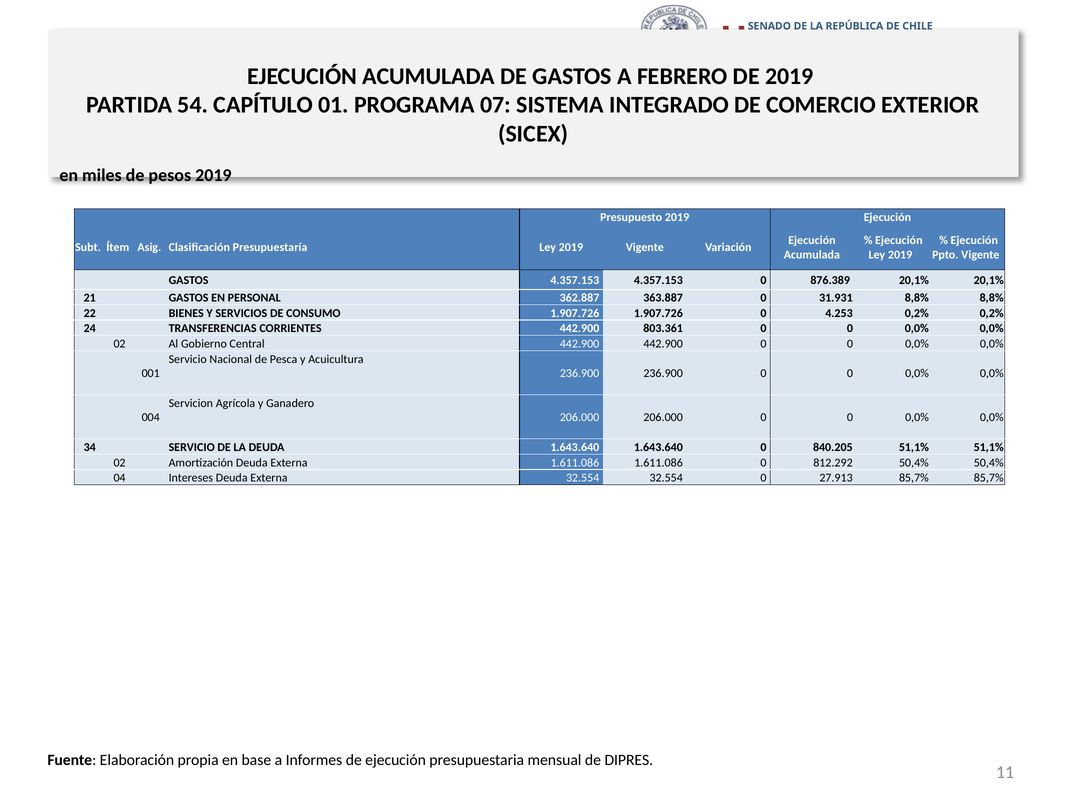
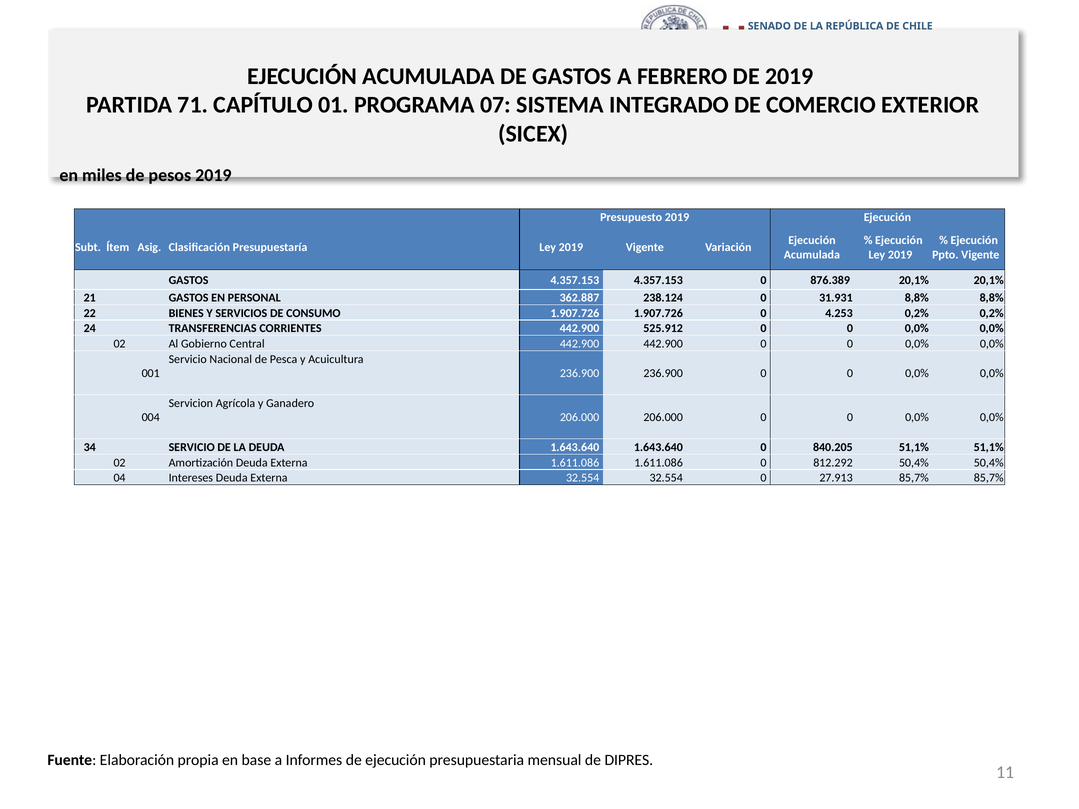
54: 54 -> 71 (193, 105)
363.887: 363.887 -> 238.124 (663, 298)
803.361: 803.361 -> 525.912 (663, 329)
